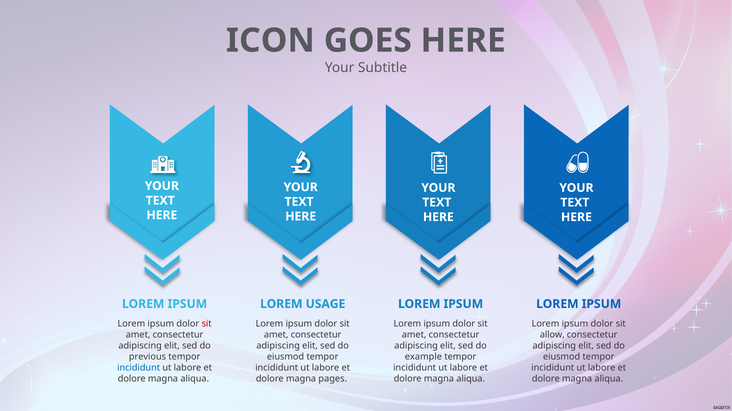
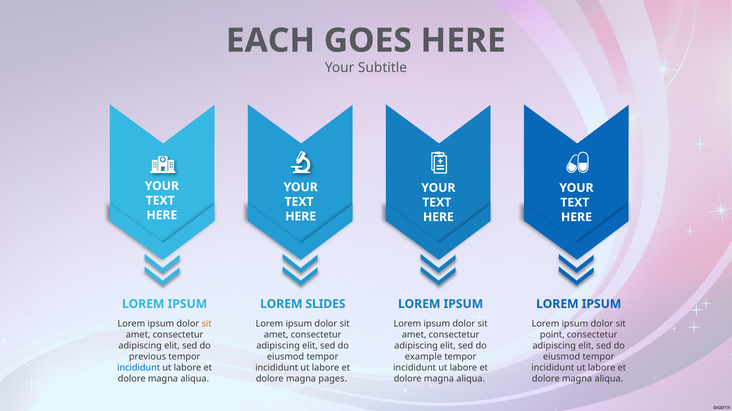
ICON: ICON -> EACH (270, 41)
USAGE: USAGE -> SLIDES (325, 304)
sit colour: red -> orange (207, 324)
allow: allow -> point (552, 335)
